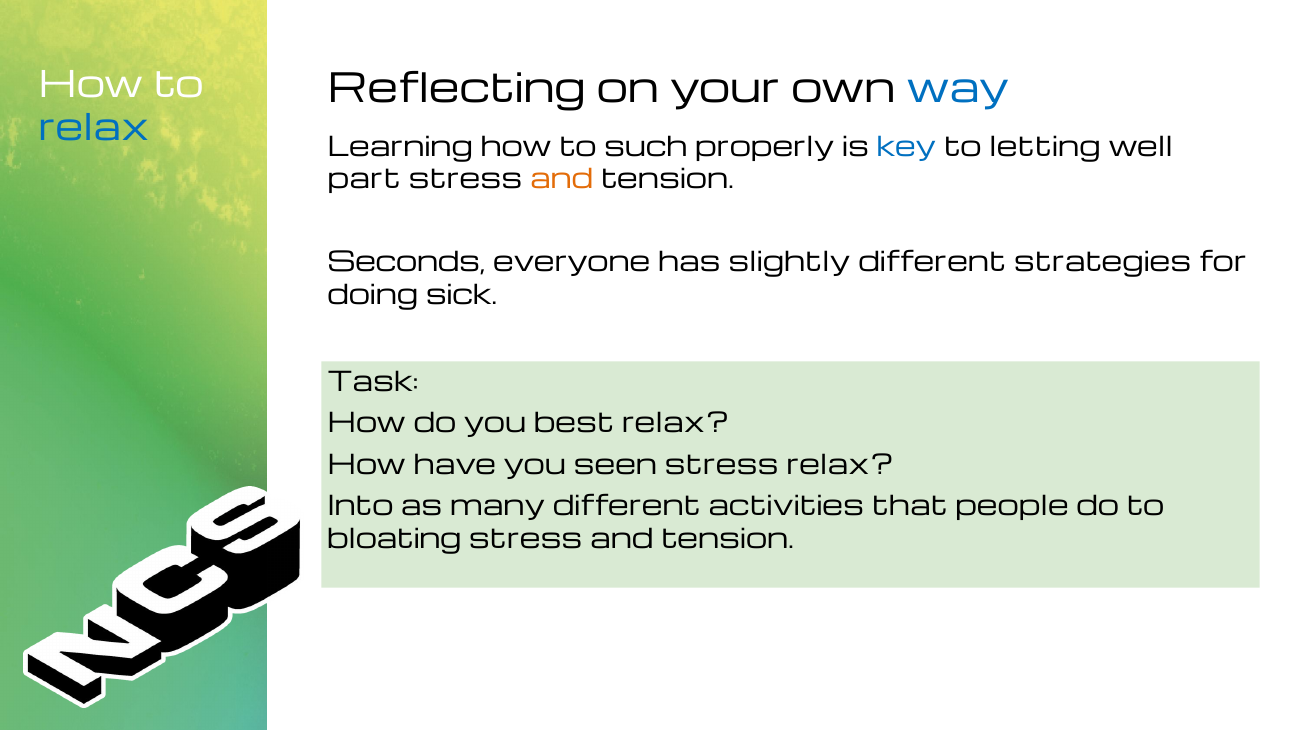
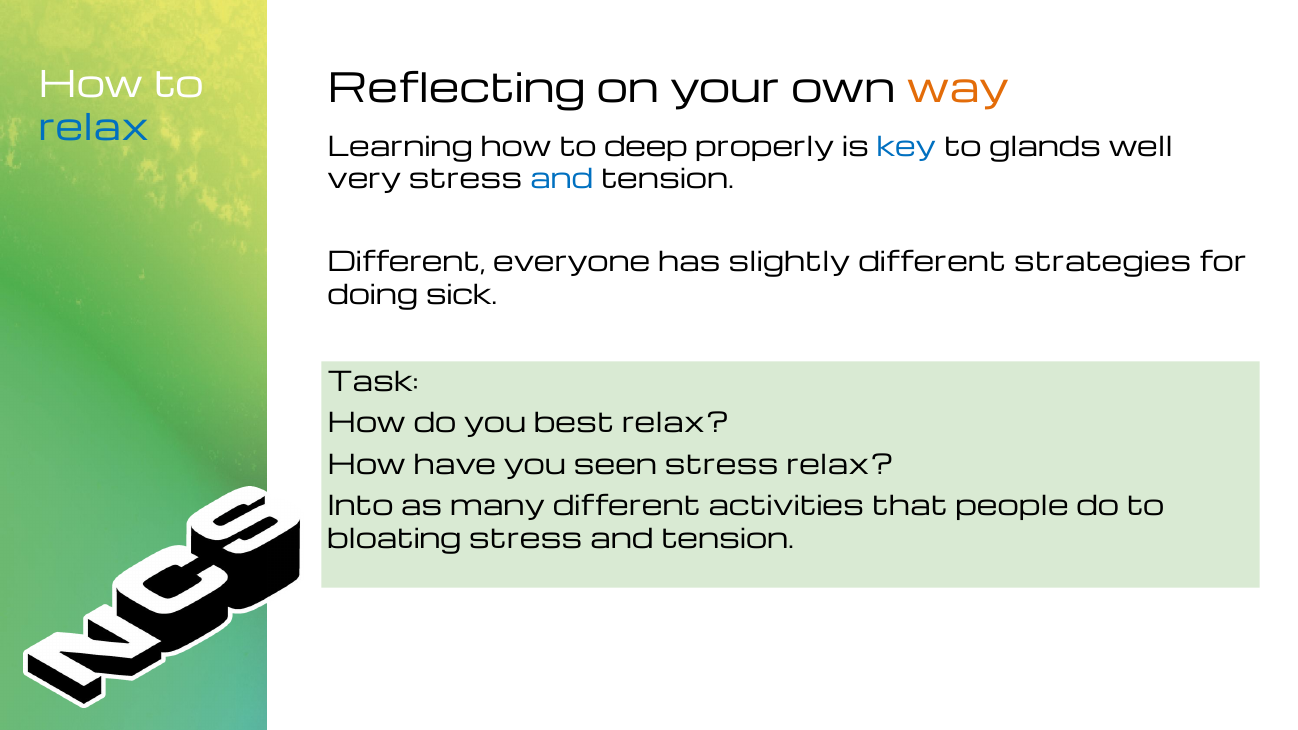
way colour: blue -> orange (958, 90)
such: such -> deep (646, 148)
letting: letting -> glands (1045, 148)
part: part -> very (364, 180)
and colour: orange -> blue (562, 180)
Seconds: Seconds -> Different (407, 263)
